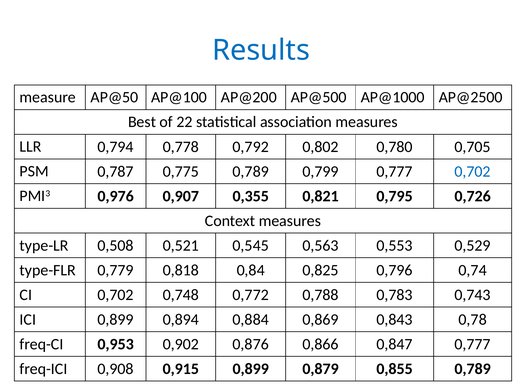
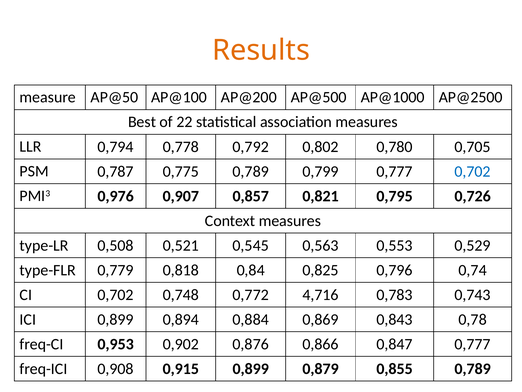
Results colour: blue -> orange (261, 50)
0,355: 0,355 -> 0,857 (251, 196)
0,788: 0,788 -> 4,716 (321, 295)
